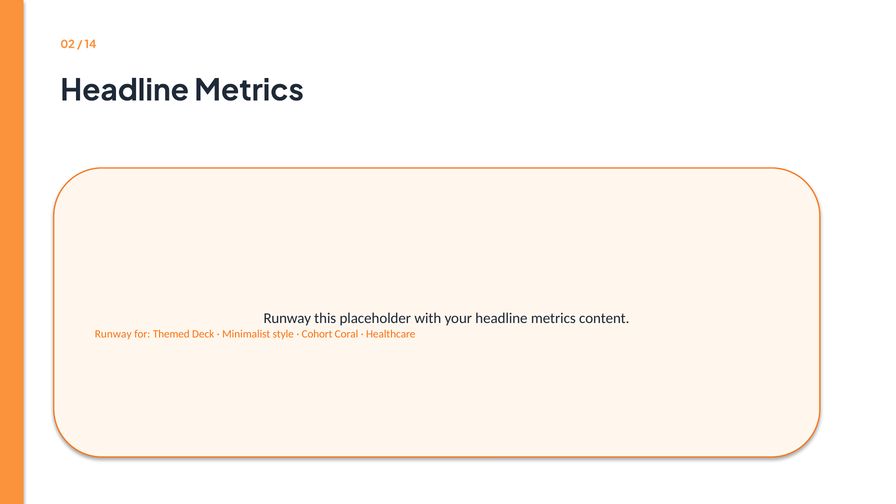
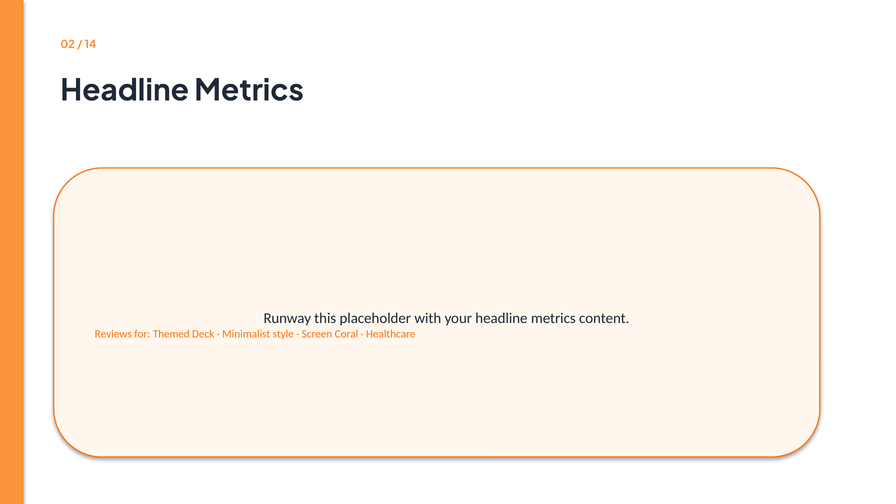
Runway: Runway -> Reviews (113, 334)
Cohort: Cohort -> Screen (317, 334)
